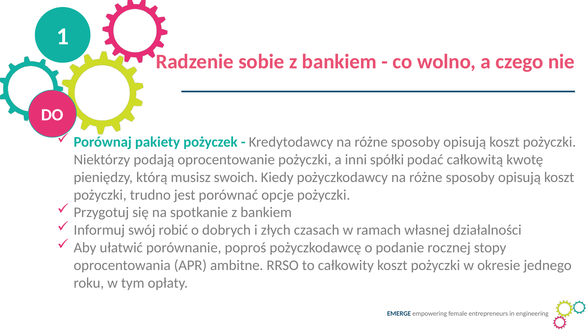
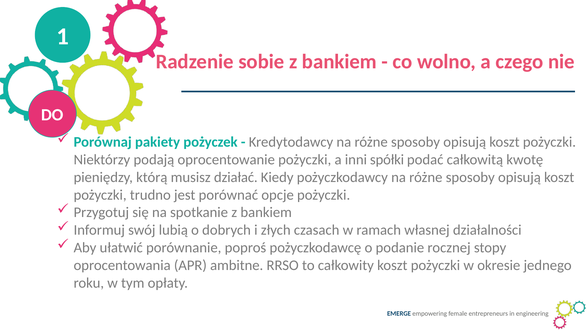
swoich: swoich -> działać (236, 177)
robić: robić -> lubią (173, 230)
